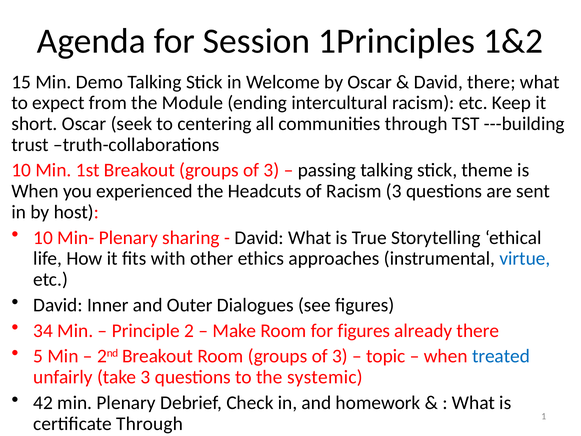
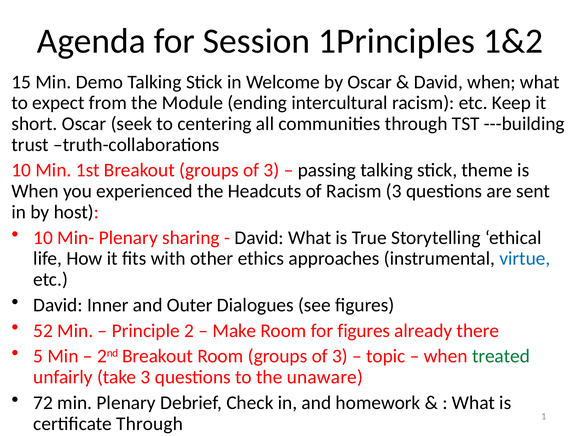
David there: there -> when (492, 82)
34: 34 -> 52 (43, 330)
treated colour: blue -> green (501, 356)
systemic: systemic -> unaware (325, 377)
42: 42 -> 72 (43, 402)
